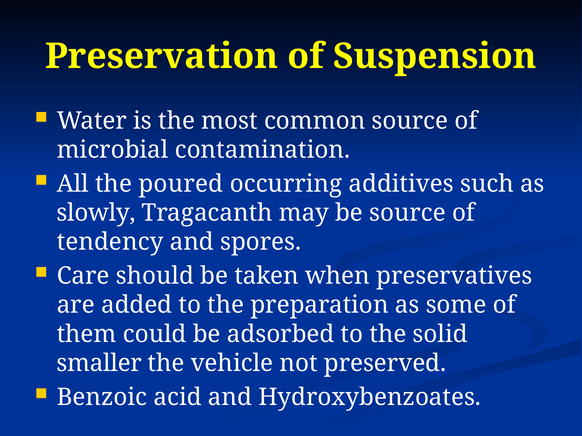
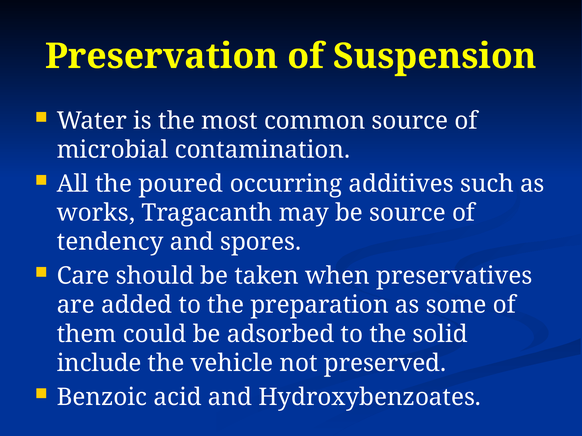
slowly: slowly -> works (96, 213)
smaller: smaller -> include (99, 364)
